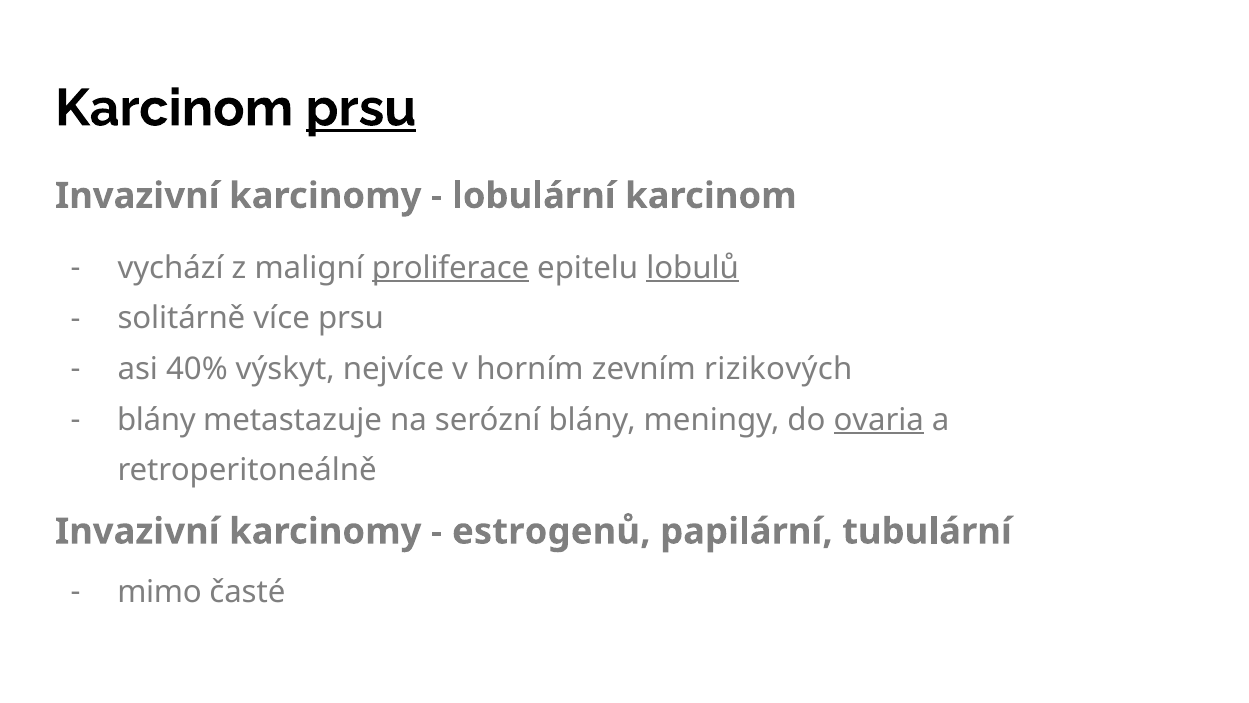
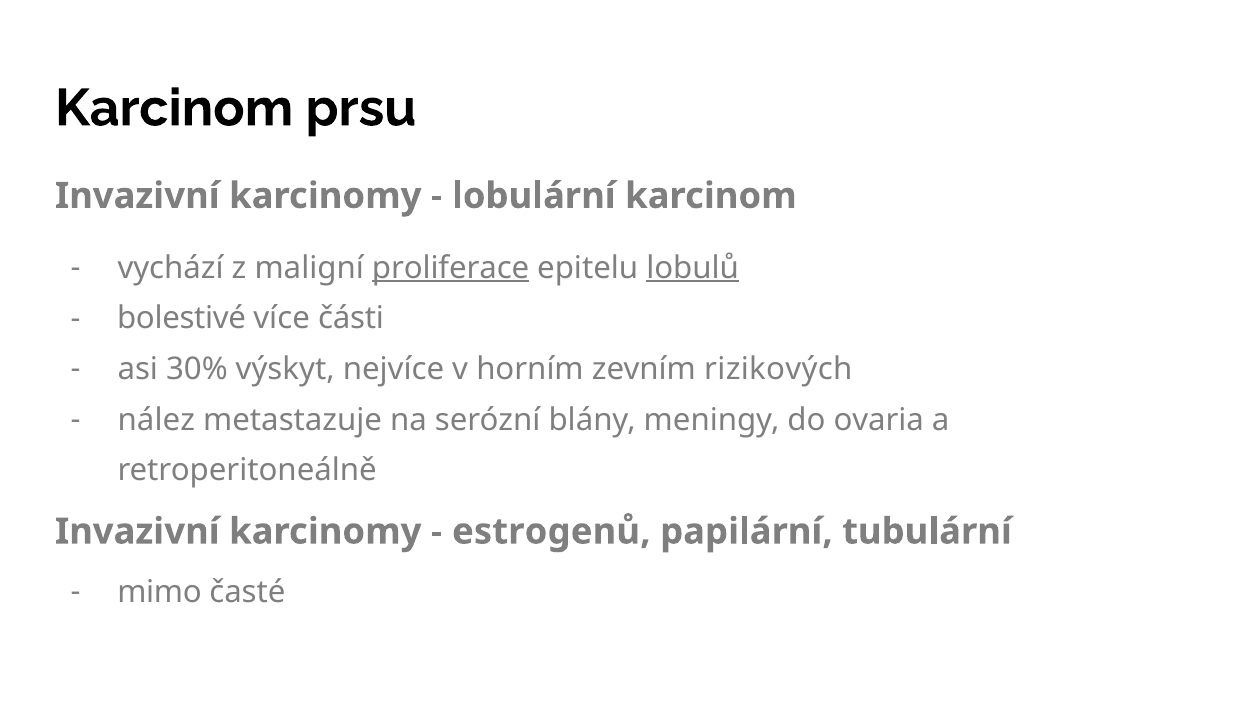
prsu underline: present -> none (361, 108)
solitárně: solitárně -> bolestivé (182, 318)
více prsu: prsu -> části (351, 318)
40%: 40% -> 30% (197, 369)
blány: blány -> nález (156, 419)
ovaria underline: present -> none (879, 419)
